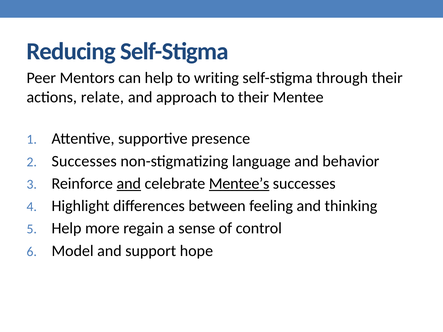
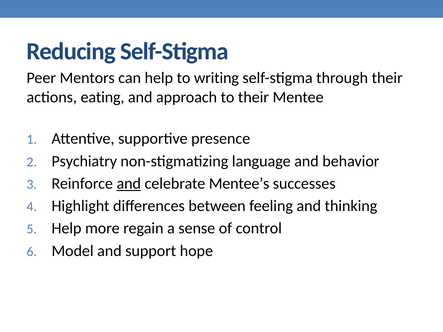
relate: relate -> eating (103, 97)
Successes: Successes -> Psychiatry (84, 161)
Mentee’s underline: present -> none (239, 184)
